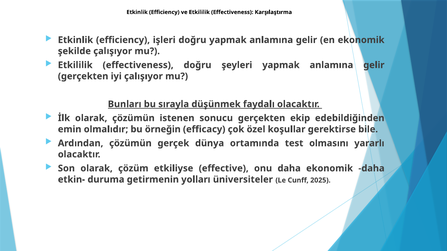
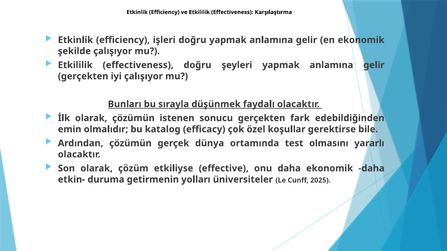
ekip: ekip -> fark (300, 118)
örneğin: örneğin -> katalog (163, 129)
